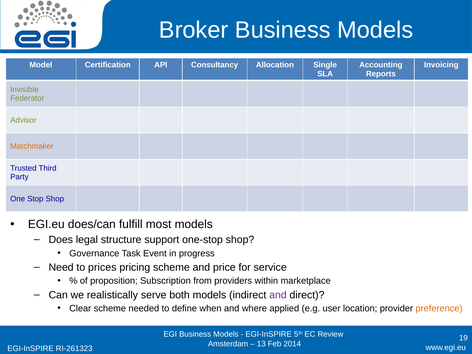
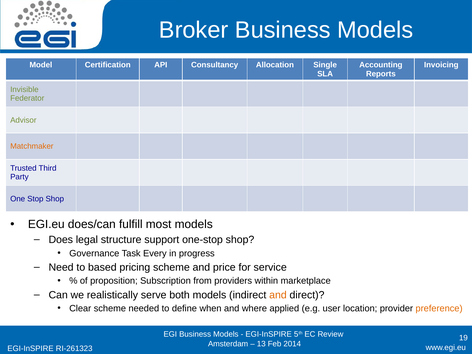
Event: Event -> Every (155, 253)
prices: prices -> based (102, 267)
and colour: purple -> orange (278, 295)
